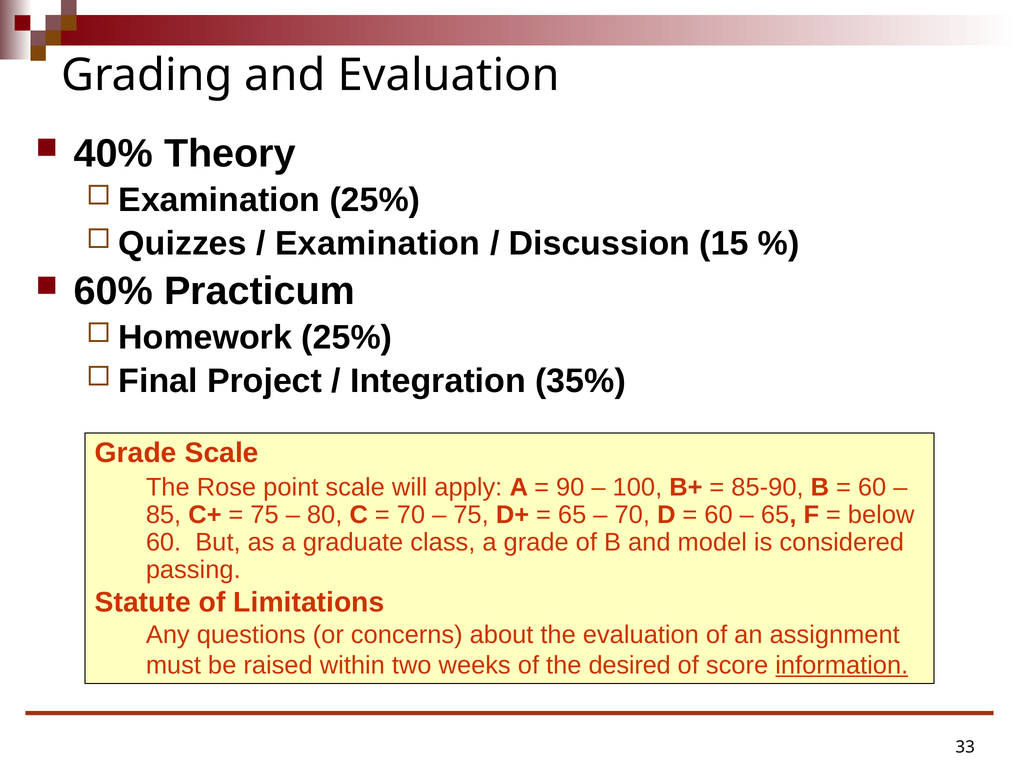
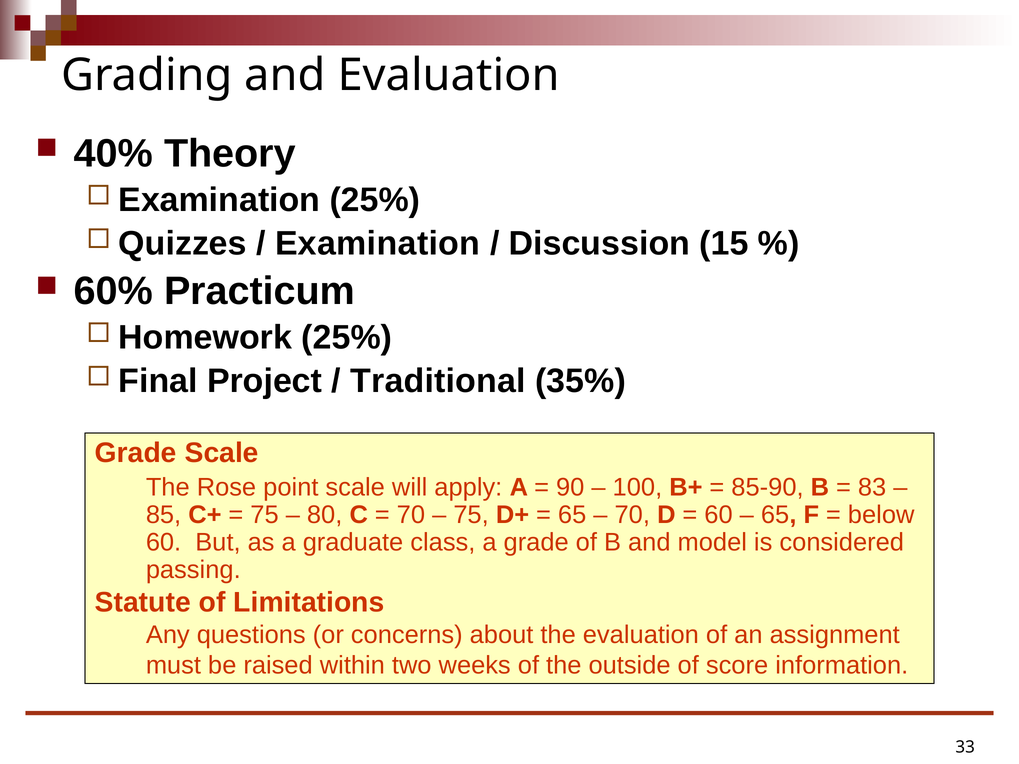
Integration: Integration -> Traditional (438, 381)
60: 60 -> 83 (872, 487)
desired: desired -> outside (630, 665)
information underline: present -> none (842, 665)
